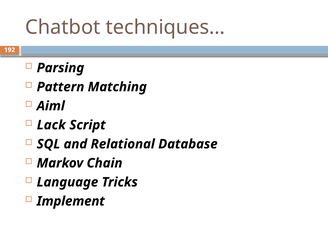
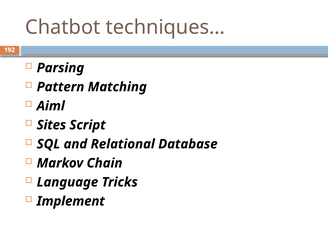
Lack: Lack -> Sites (51, 125)
